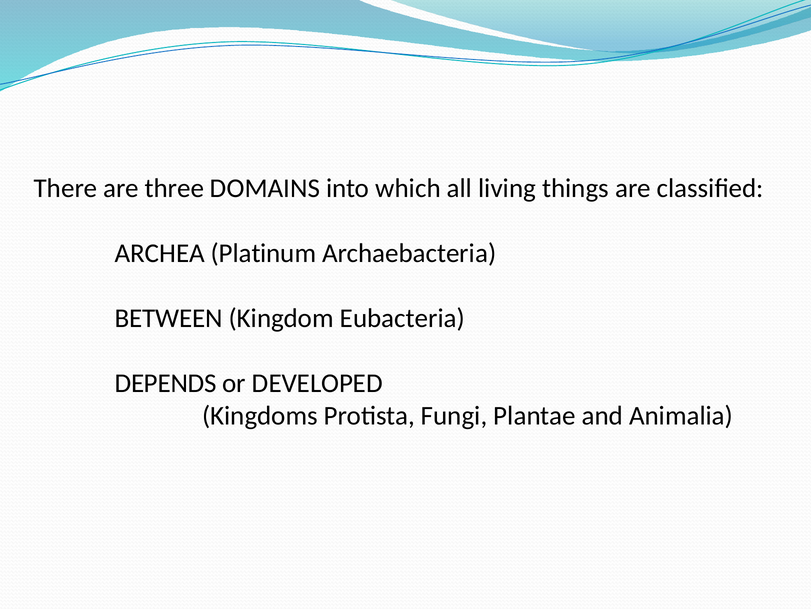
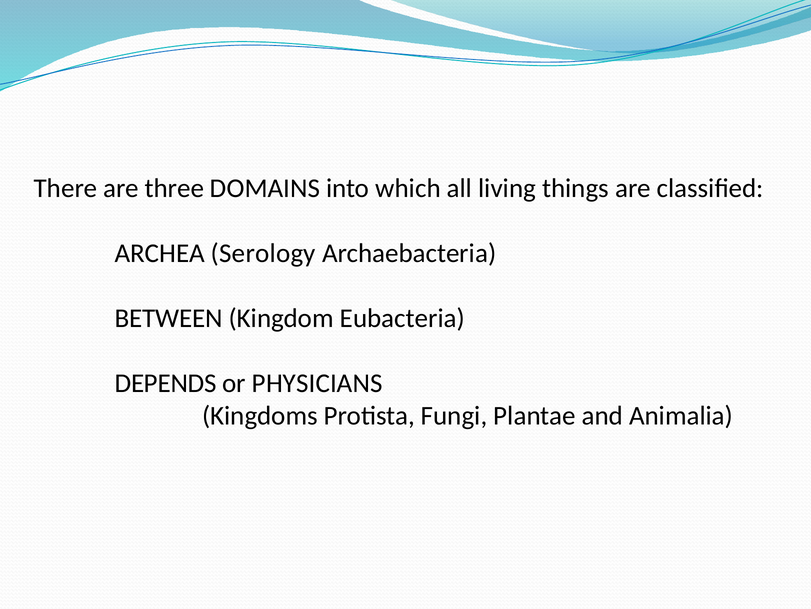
Platinum: Platinum -> Serology (263, 253)
DEVELOPED: DEVELOPED -> PHYSICIANS (317, 383)
